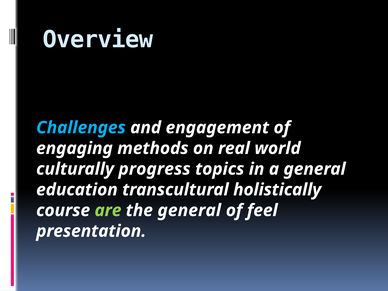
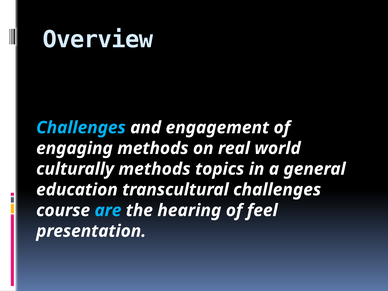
culturally progress: progress -> methods (154, 169)
transcultural holistically: holistically -> challenges (277, 190)
are colour: light green -> light blue (108, 210)
the general: general -> hearing (189, 210)
